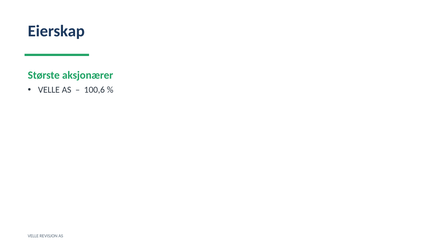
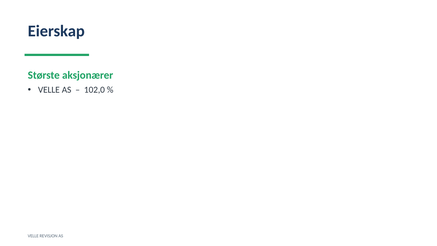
100,6: 100,6 -> 102,0 (94, 90)
